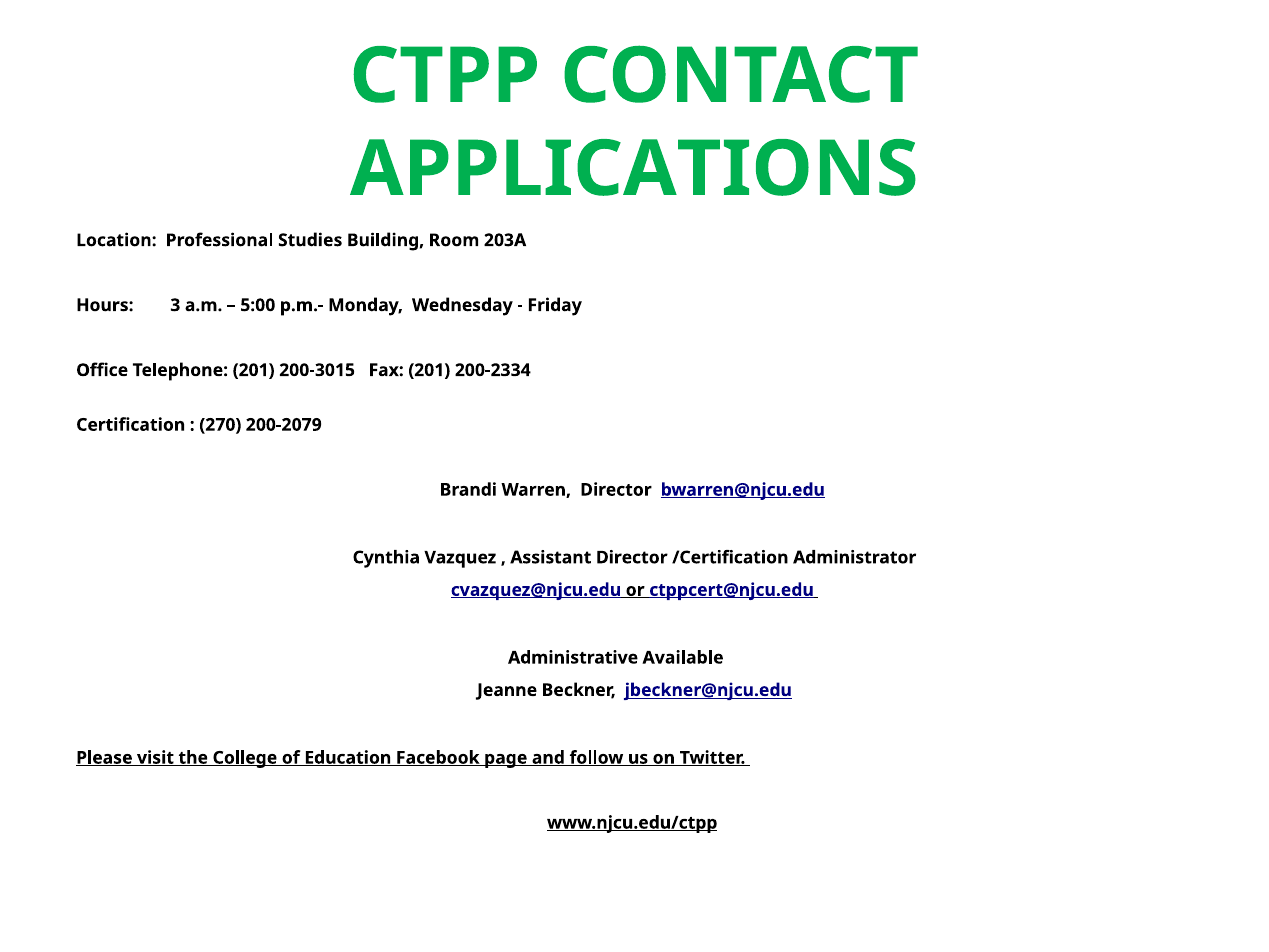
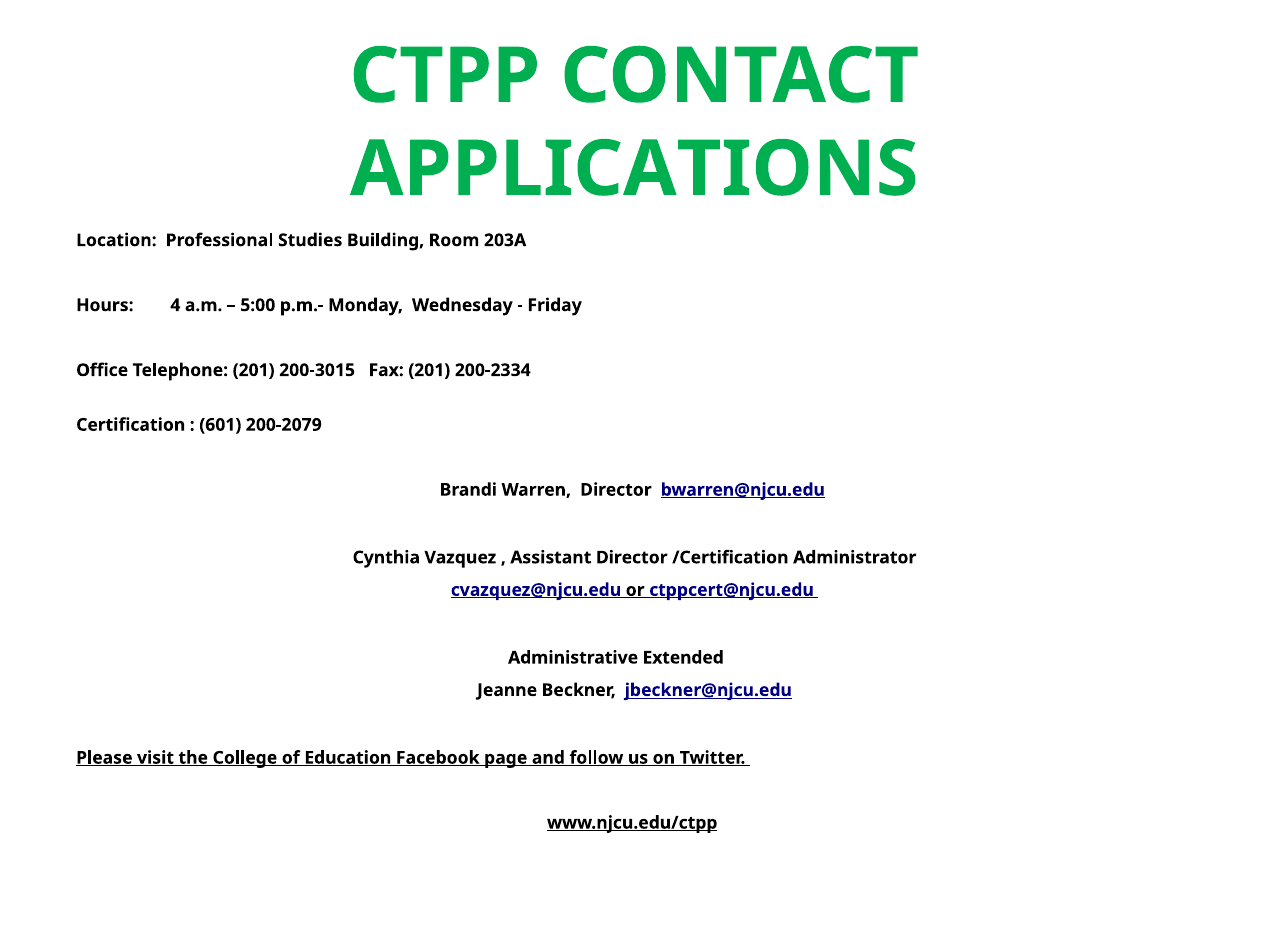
3: 3 -> 4 (175, 305)
270: 270 -> 601 (220, 425)
Available: Available -> Extended (683, 658)
